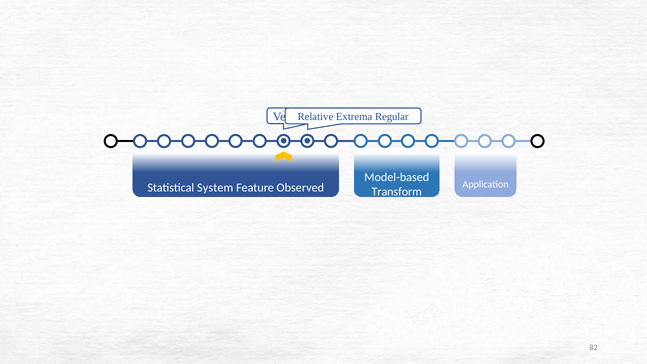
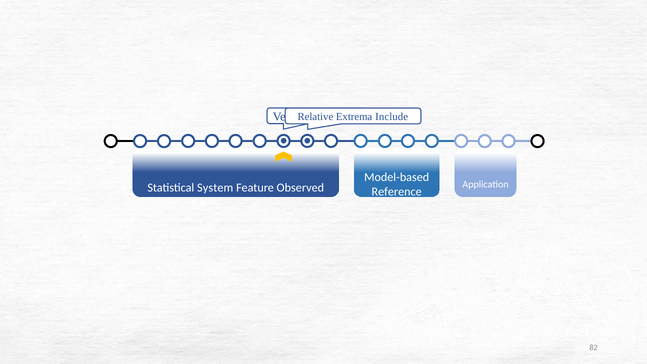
Regular: Regular -> Include (392, 117)
Transform: Transform -> Reference (397, 192)
